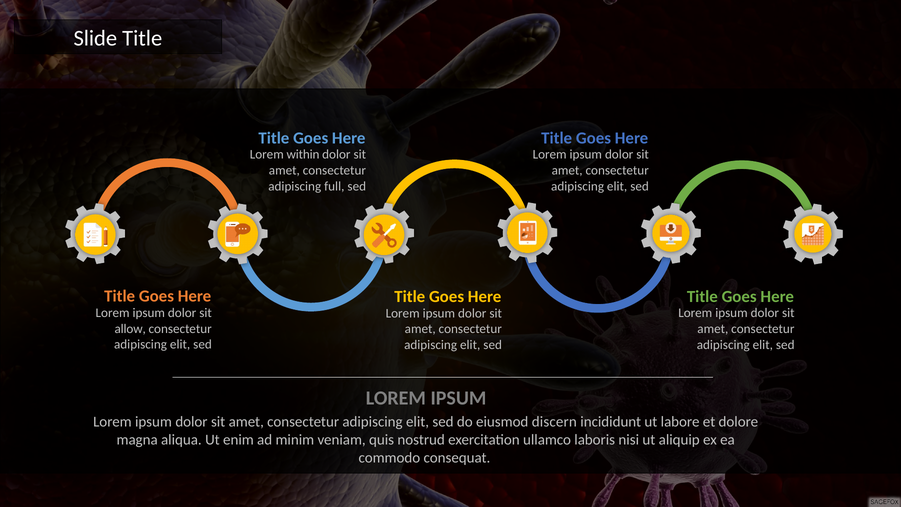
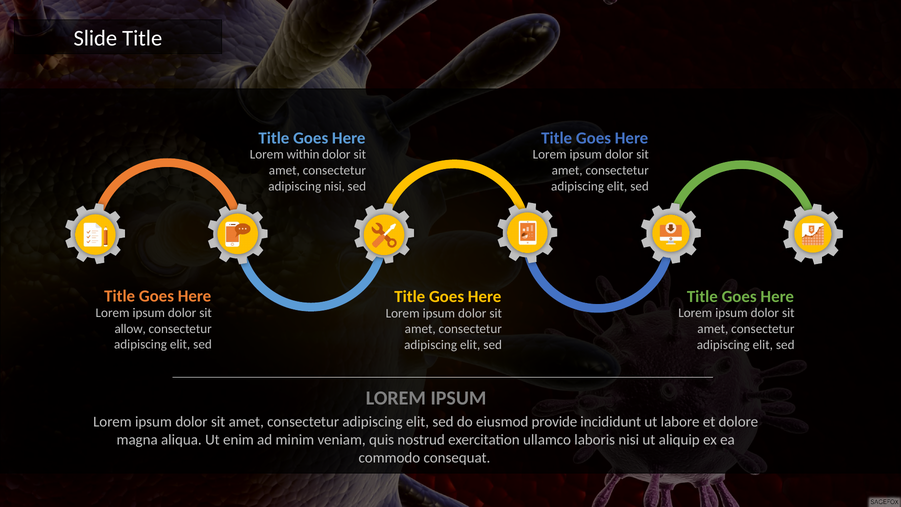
adipiscing full: full -> nisi (334, 186)
discern: discern -> provide (554, 422)
